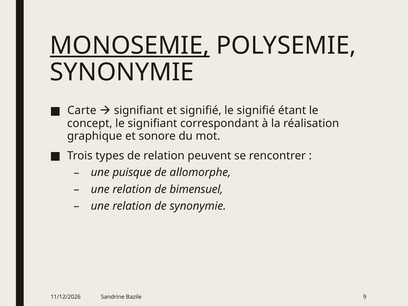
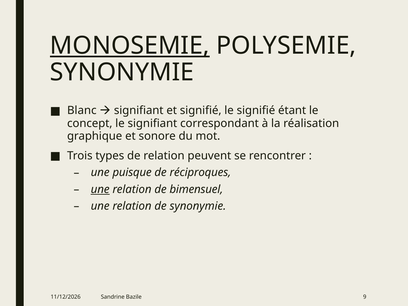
Carte: Carte -> Blanc (82, 111)
allomorphe: allomorphe -> réciproques (200, 173)
une underline: none -> present (100, 189)
